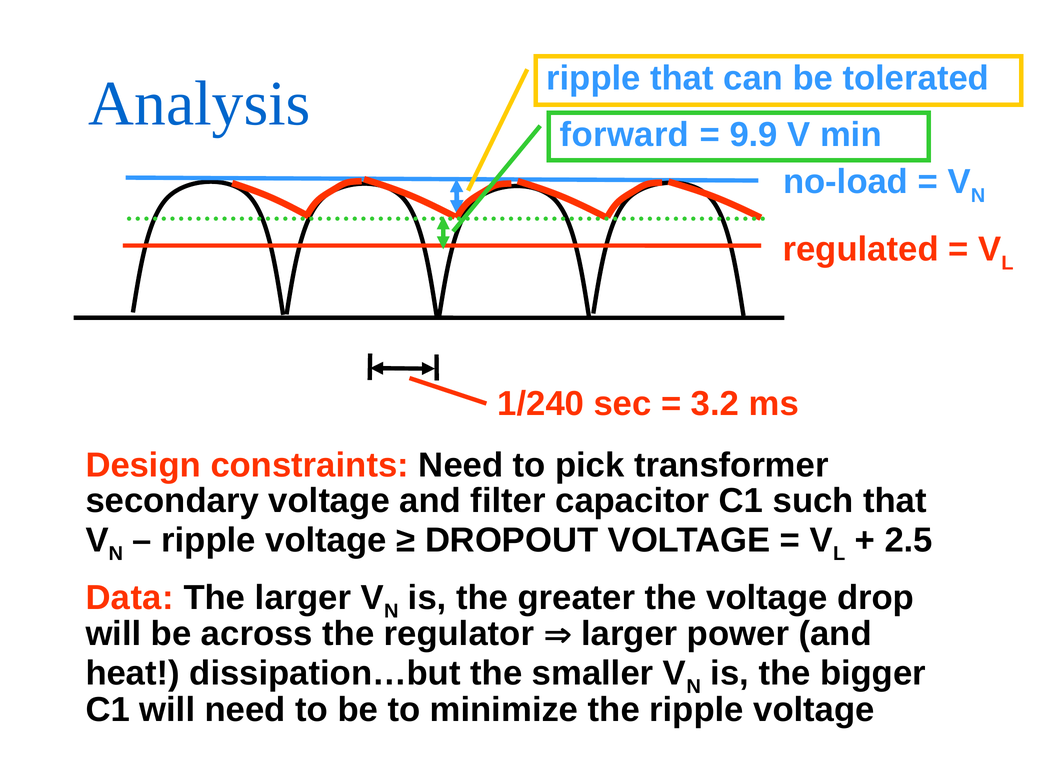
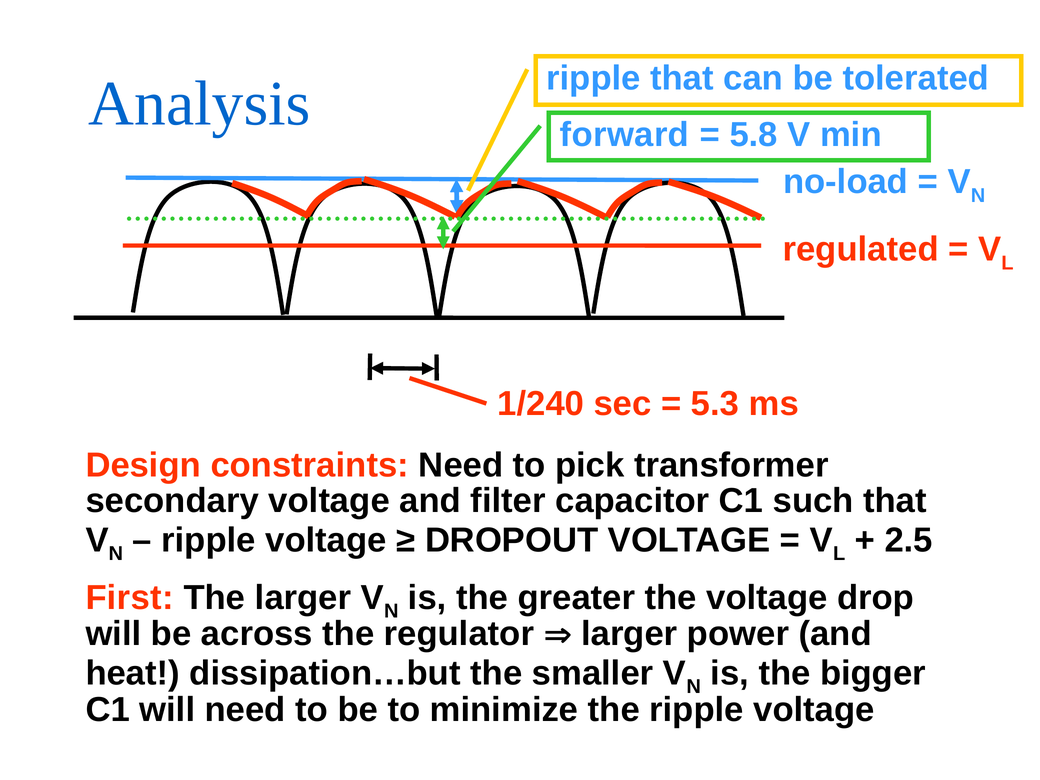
9.9: 9.9 -> 5.8 (754, 135)
3.2: 3.2 -> 5.3 (715, 404)
Data: Data -> First (130, 598)
